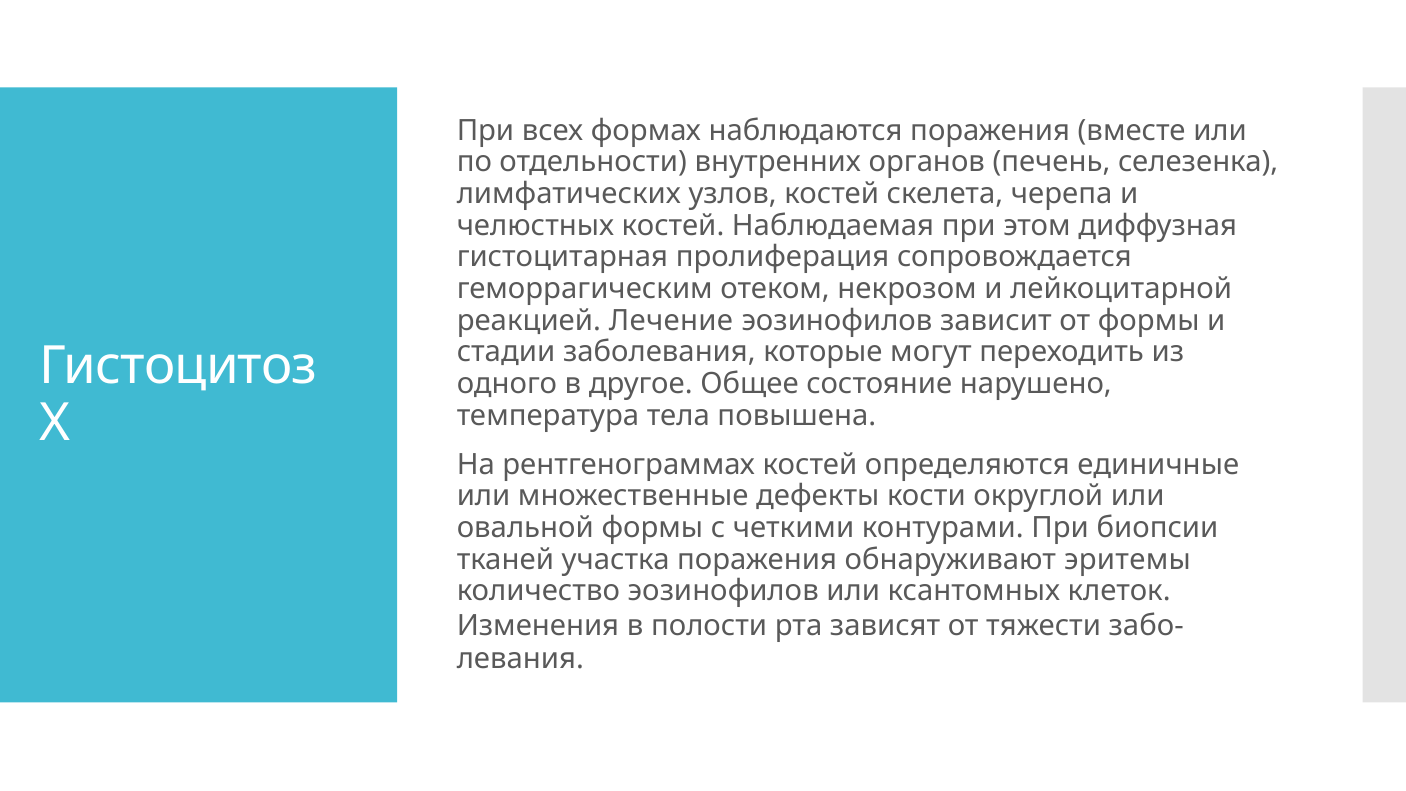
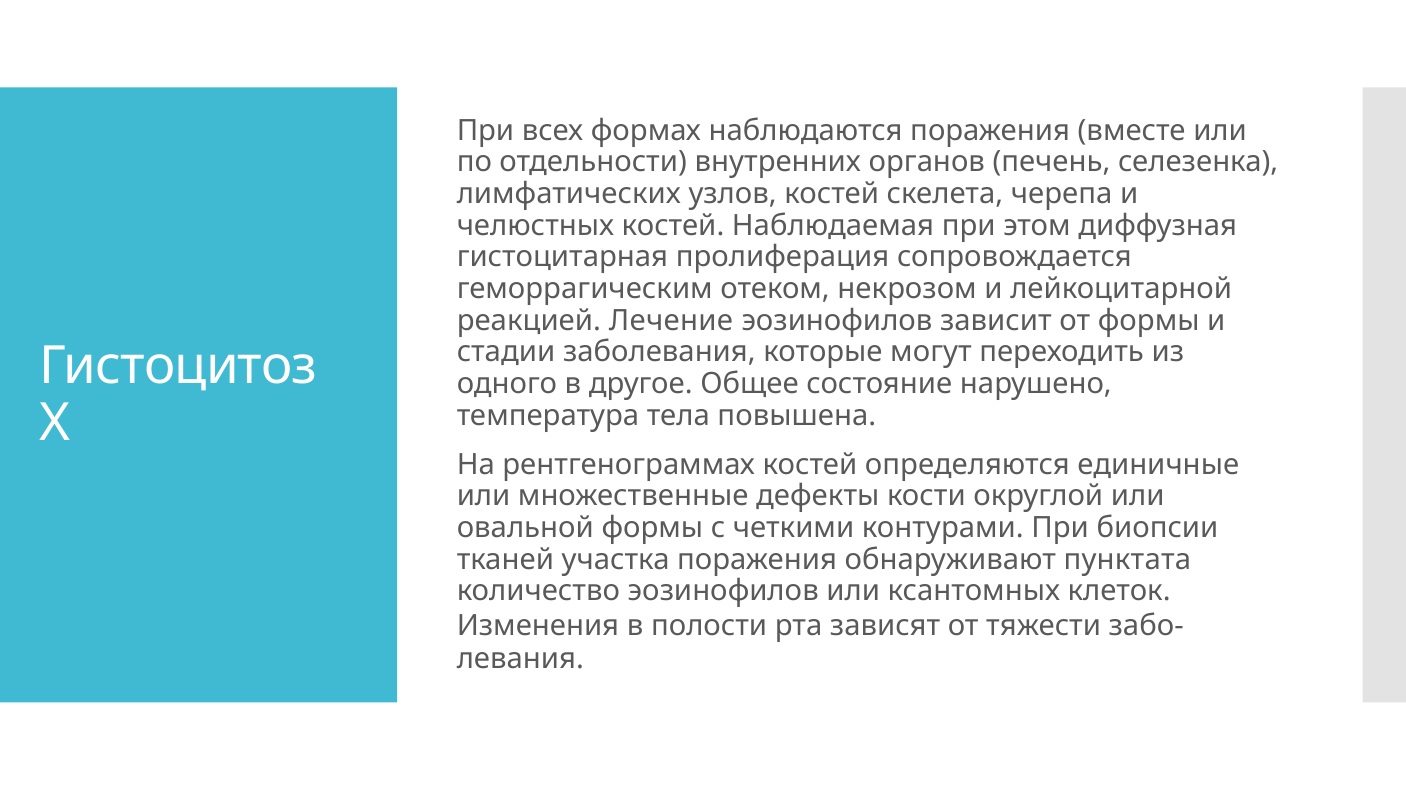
эритемы: эритемы -> пунктата (1127, 559)
